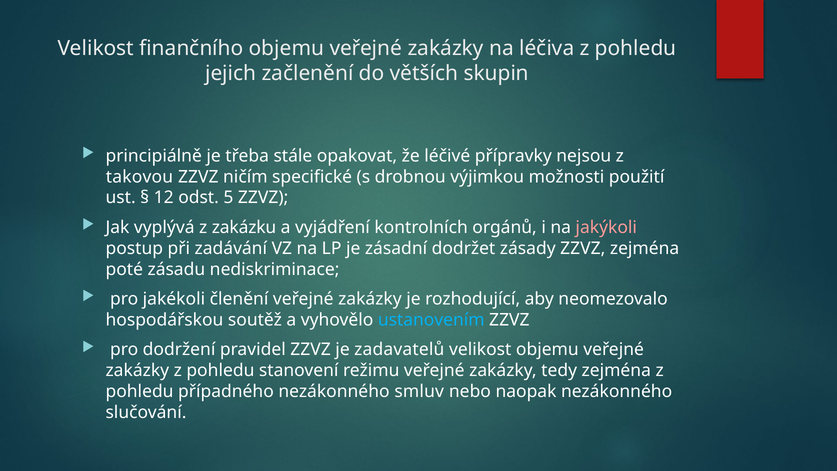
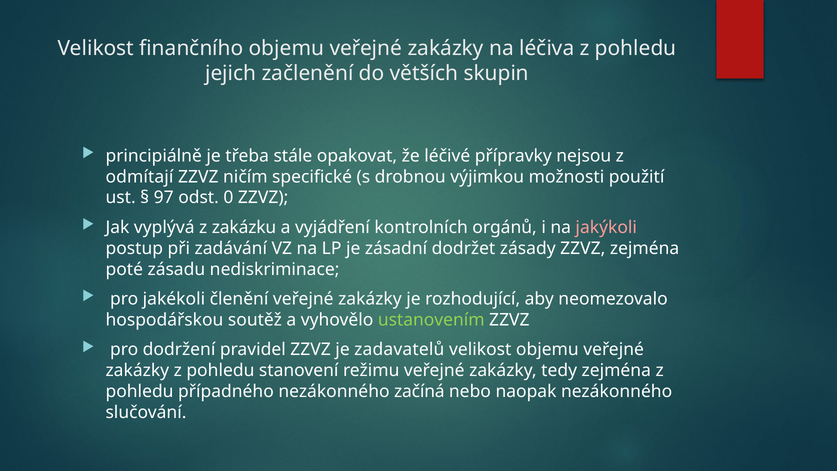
takovou: takovou -> odmítají (139, 177)
12: 12 -> 97 (164, 198)
5: 5 -> 0 (228, 198)
ustanovením colour: light blue -> light green (431, 320)
smluv: smluv -> začíná (419, 391)
